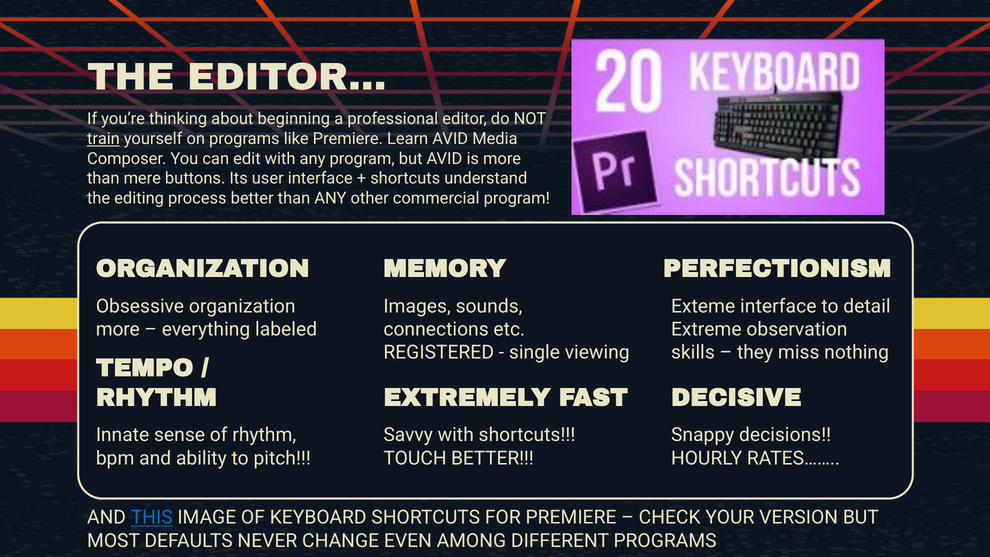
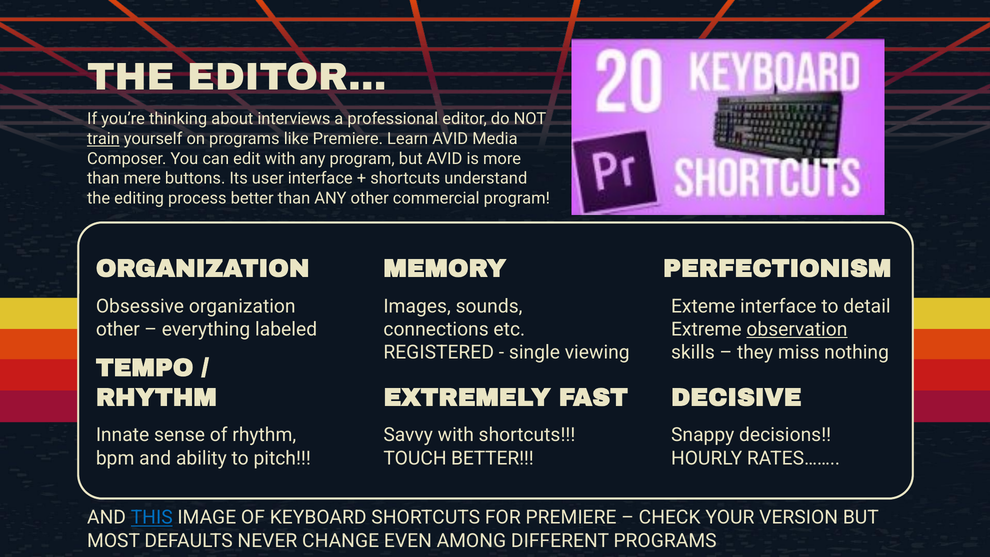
beginning: beginning -> interviews (294, 119)
more: more -> other (118, 329)
observation underline: none -> present (797, 329)
